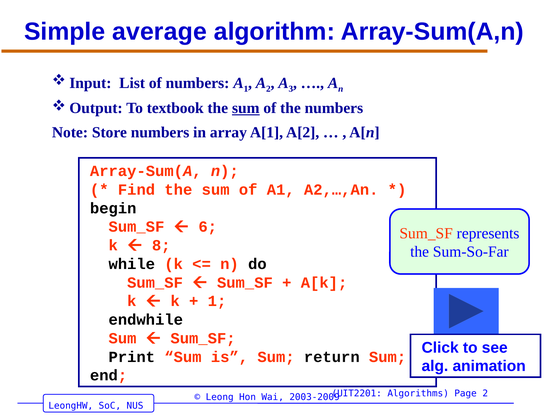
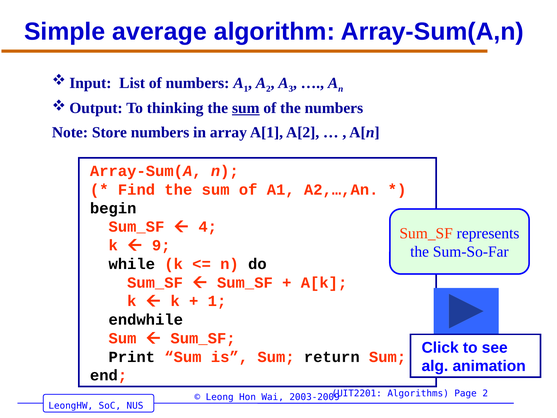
textbook: textbook -> thinking (175, 108)
6: 6 -> 4 (208, 227)
8: 8 -> 9 (161, 245)
